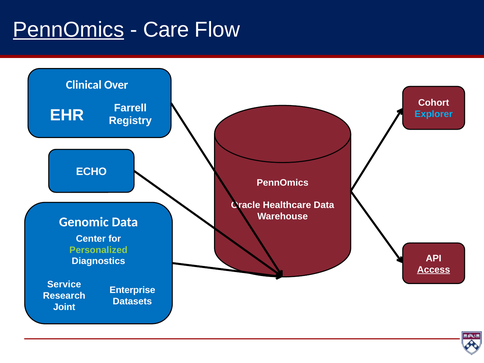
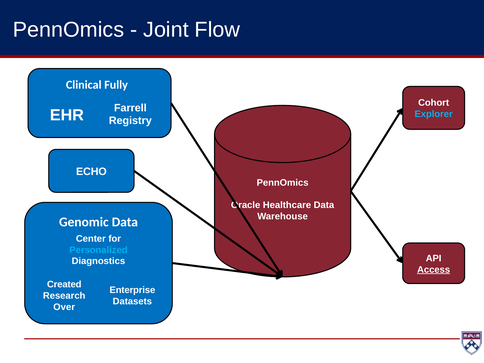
PennOmics underline: present -> none (69, 30)
Care: Care -> Joint (166, 30)
Over: Over -> Fully (116, 85)
Personalized colour: light green -> light blue (98, 250)
Service: Service -> Created (64, 284)
Joint: Joint -> Over (64, 307)
